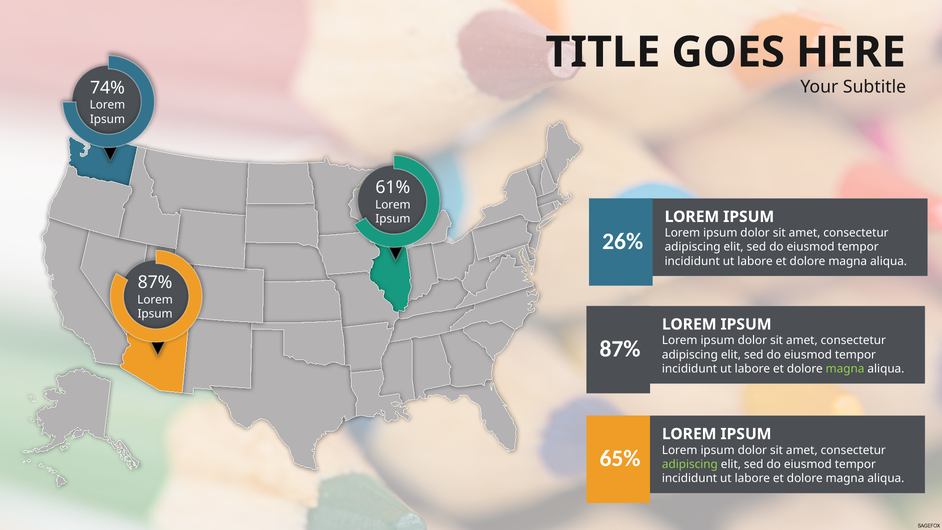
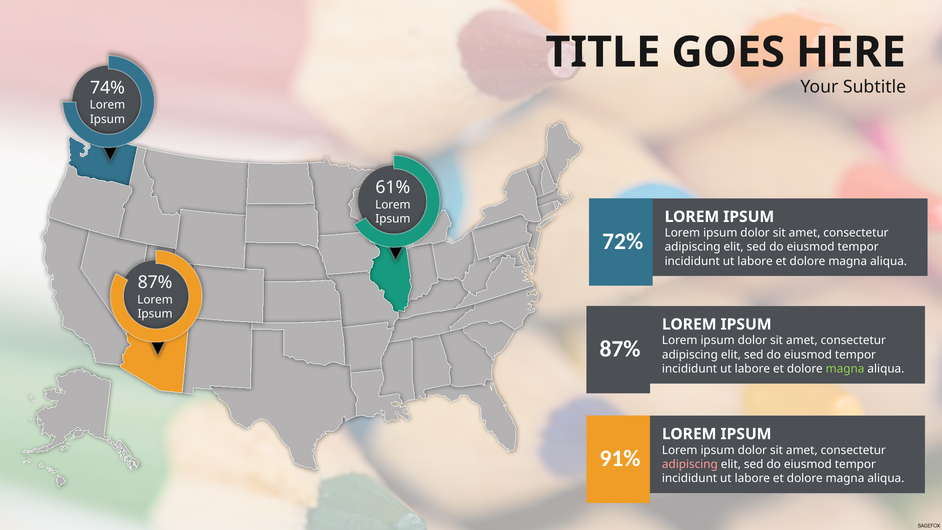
26%: 26% -> 72% (623, 241)
65%: 65% -> 91% (620, 458)
adipiscing colour: light green -> pink (690, 464)
